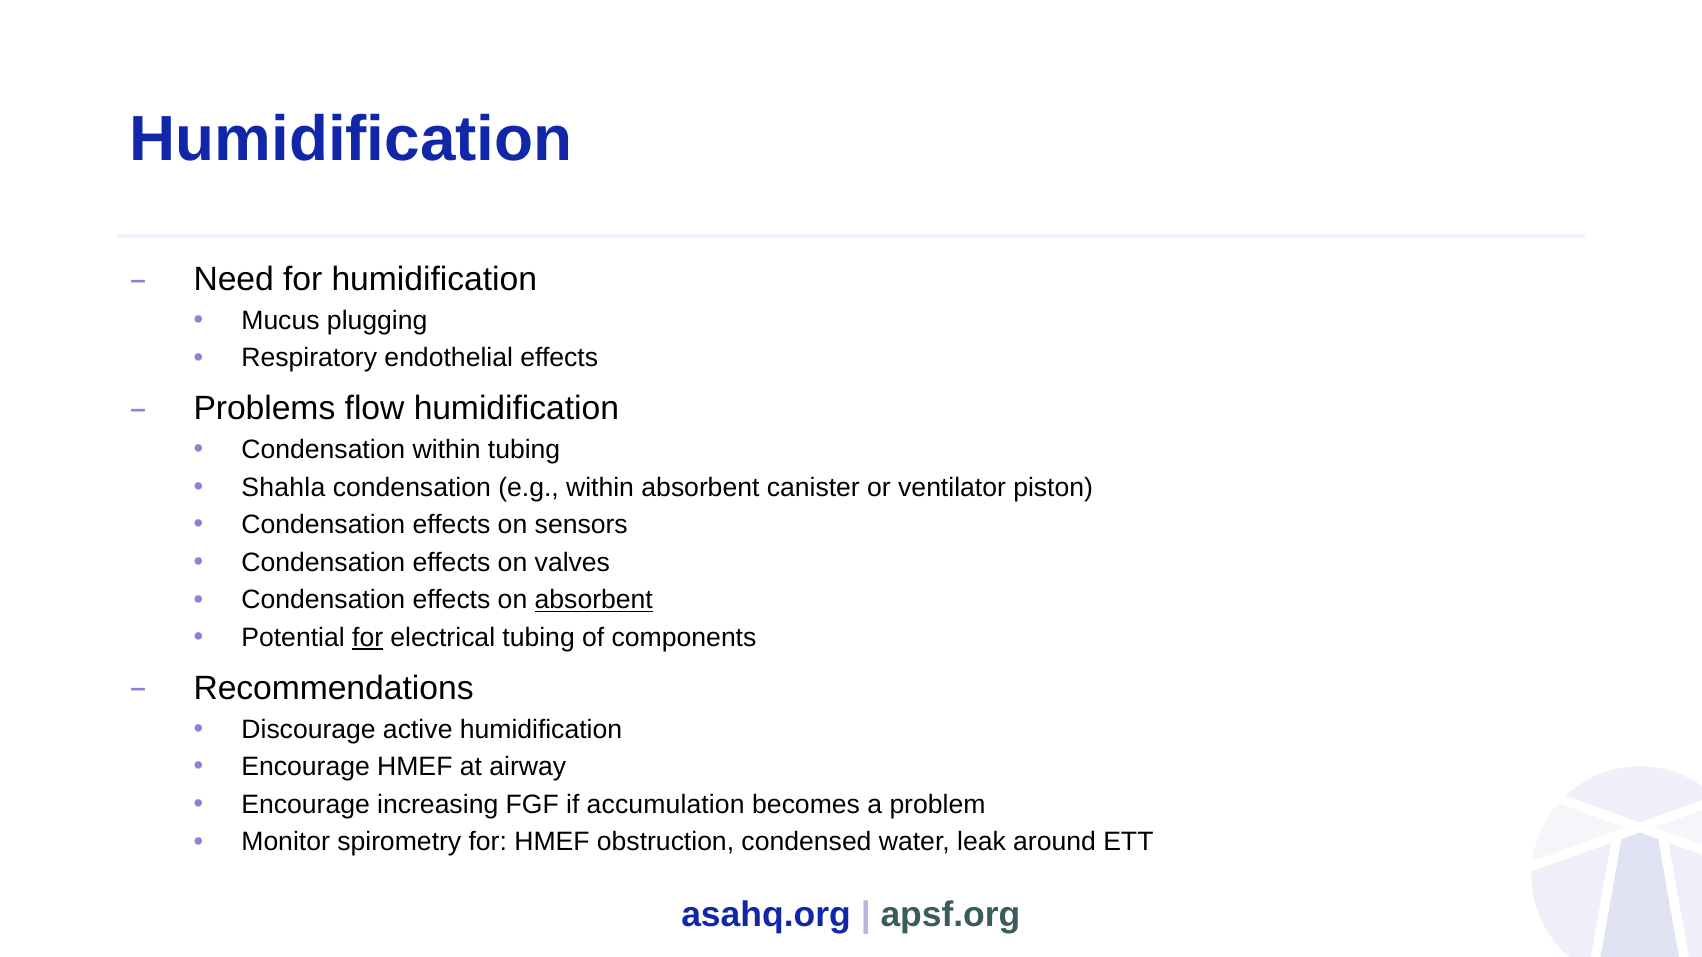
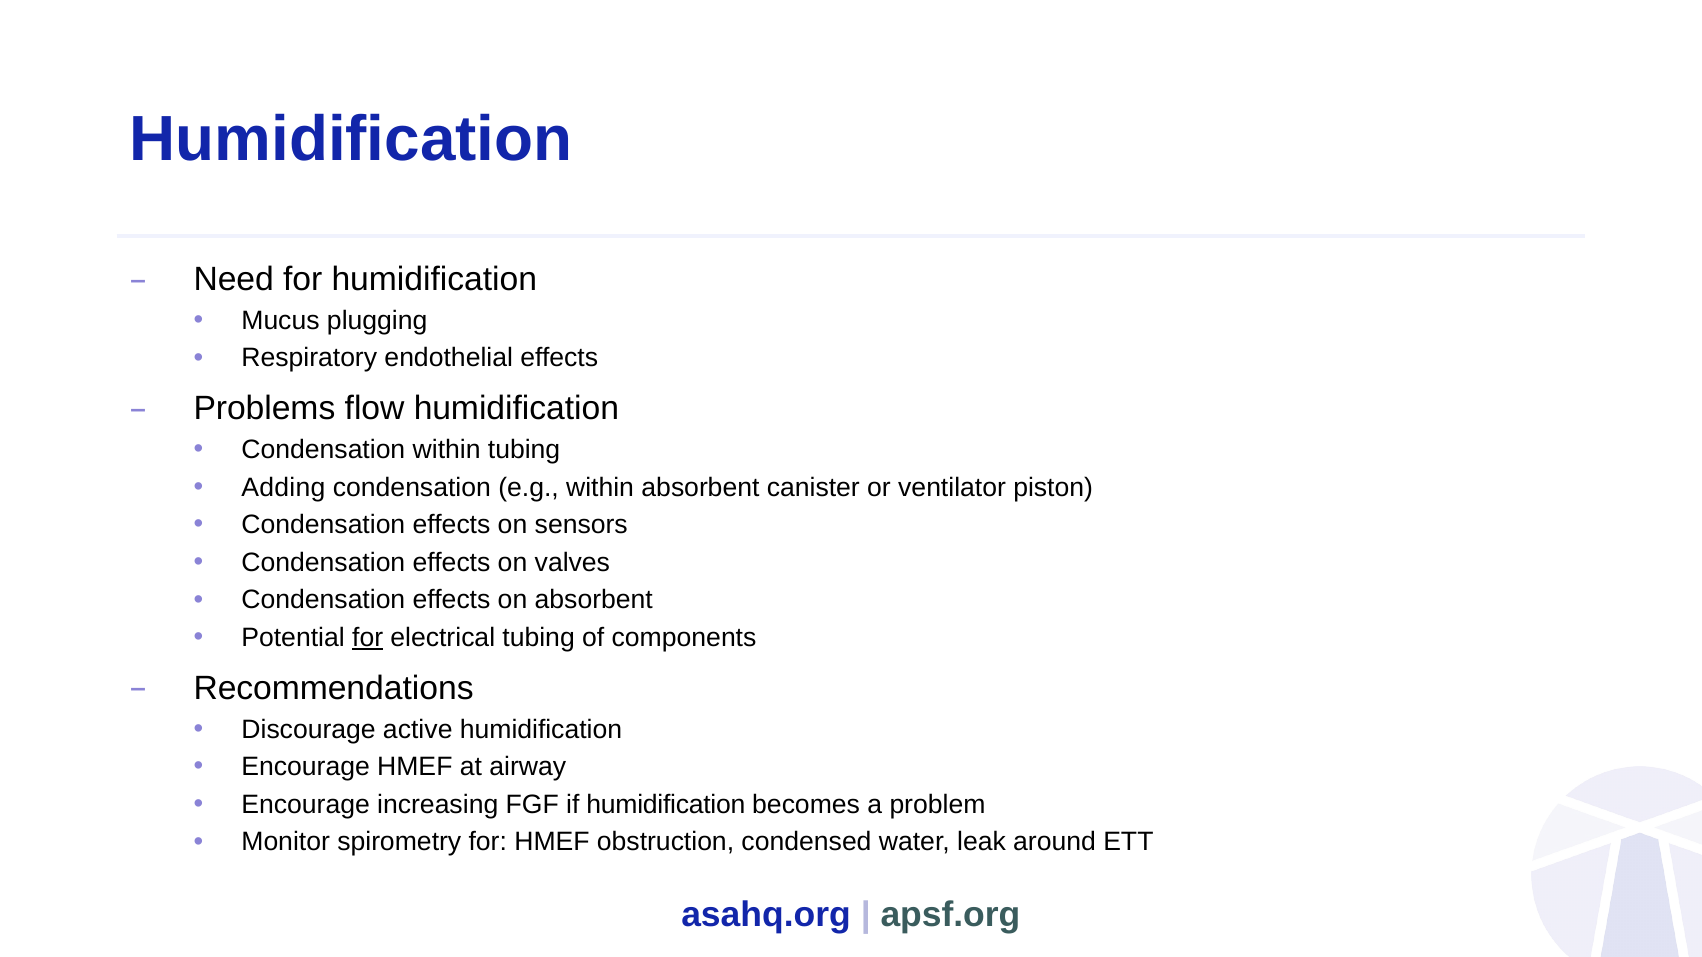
Shahla: Shahla -> Adding (283, 488)
absorbent underline: present -> none (594, 600)
if accumulation: accumulation -> humidification (666, 805)
